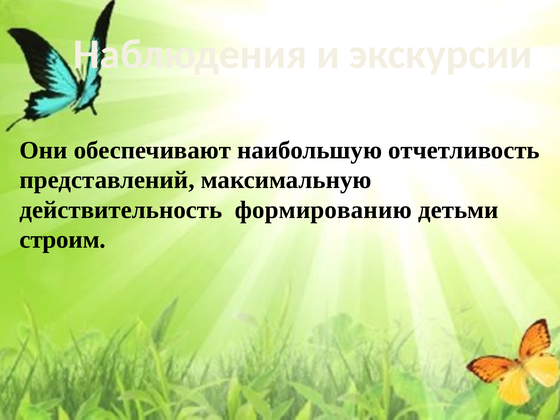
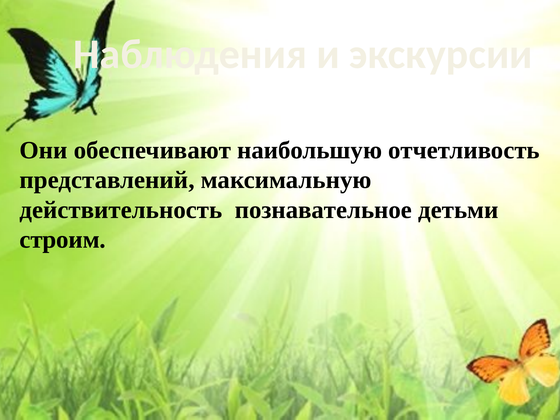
формированию: формированию -> познавательное (323, 210)
